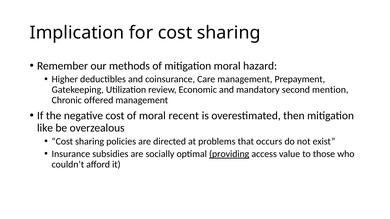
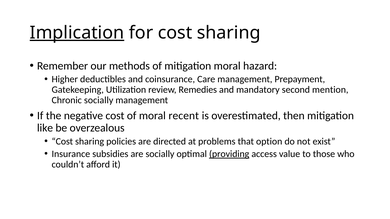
Implication underline: none -> present (77, 33)
Economic: Economic -> Remedies (198, 90)
Chronic offered: offered -> socially (99, 100)
occurs: occurs -> option (269, 142)
